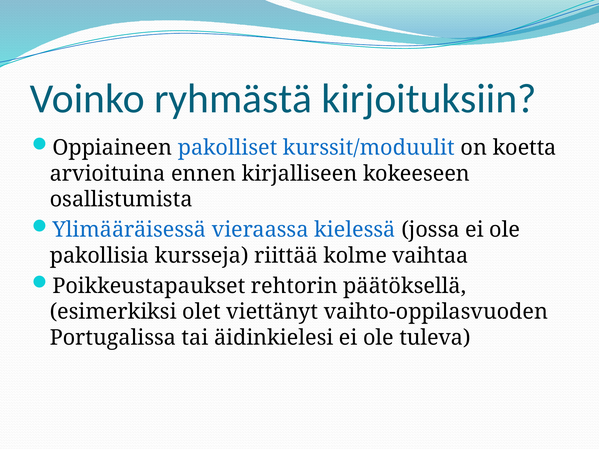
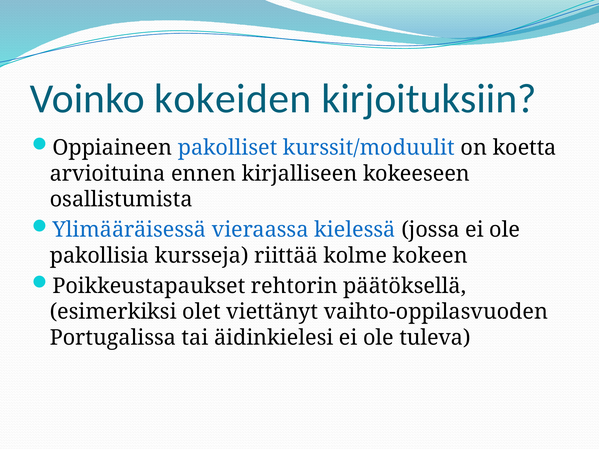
ryhmästä: ryhmästä -> kokeiden (233, 99)
vaihtaa: vaihtaa -> kokeen (430, 256)
